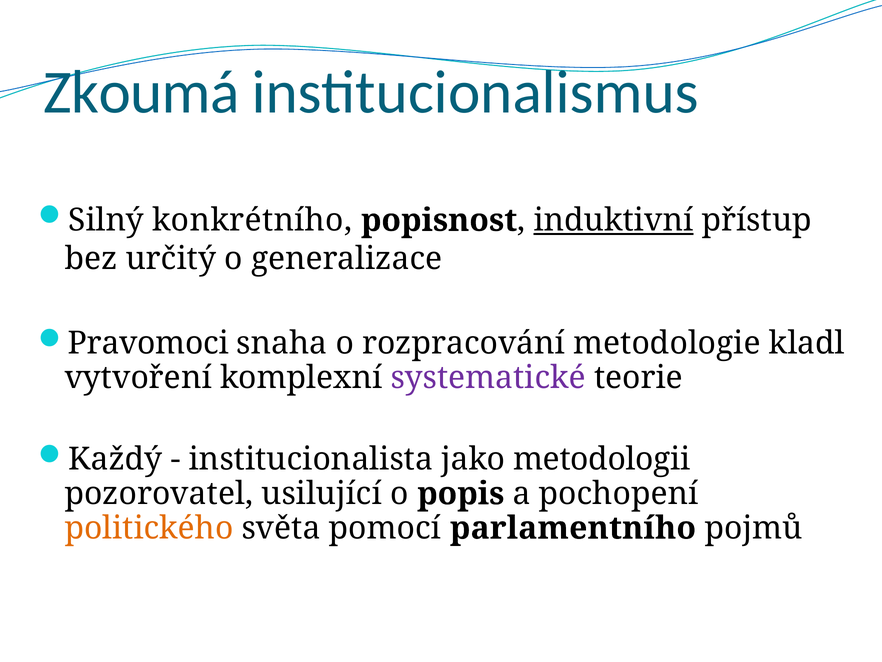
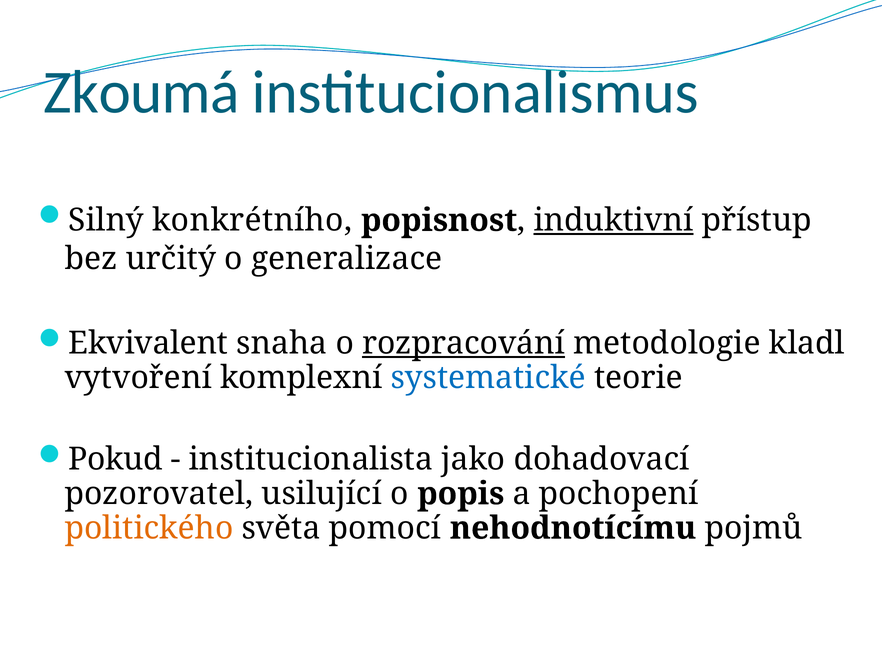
Pravomoci: Pravomoci -> Ekvivalent (148, 343)
rozpracování underline: none -> present (464, 343)
systematické colour: purple -> blue (488, 378)
Každý: Každý -> Pokud (116, 459)
metodologii: metodologii -> dohadovací (602, 459)
parlamentního: parlamentního -> nehodnotícímu (573, 528)
